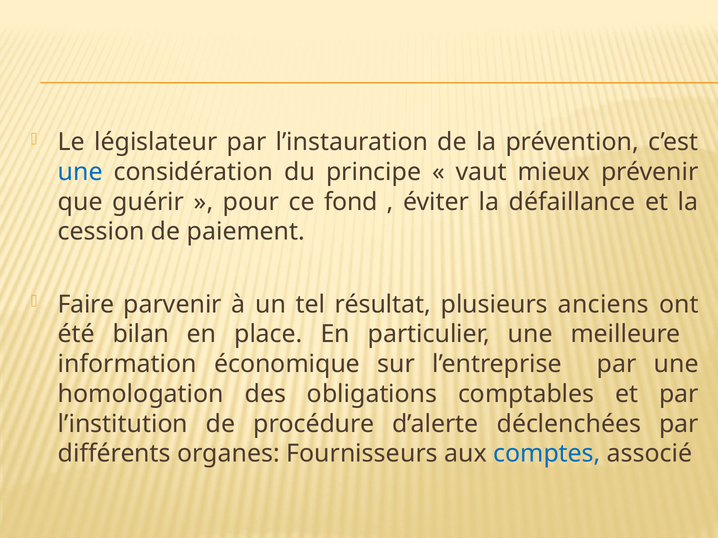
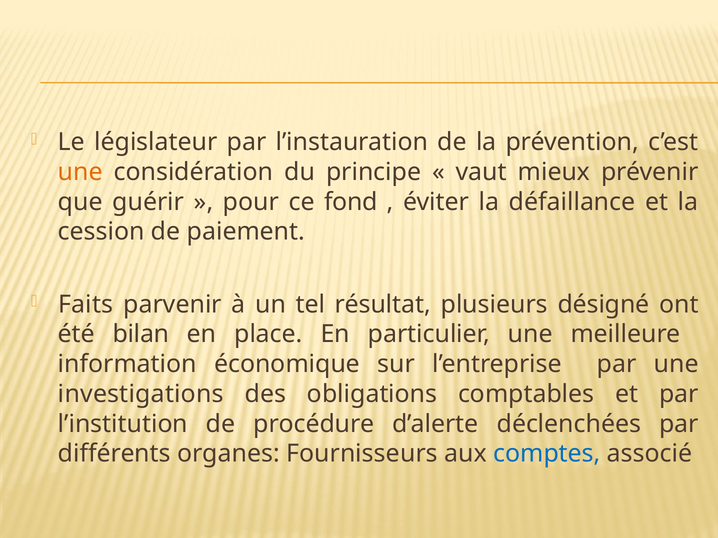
une colour: blue -> orange (80, 172)
Faire: Faire -> Faits (86, 305)
anciens: anciens -> désigné (603, 305)
homologation: homologation -> investigations (141, 394)
